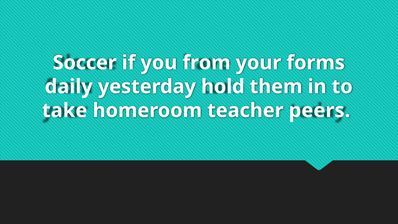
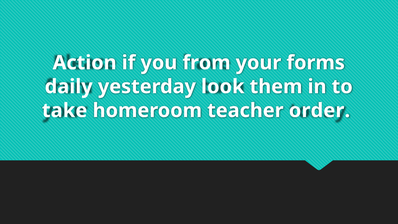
Soccer: Soccer -> Action (85, 63)
hold: hold -> look (223, 87)
peers: peers -> order (319, 110)
